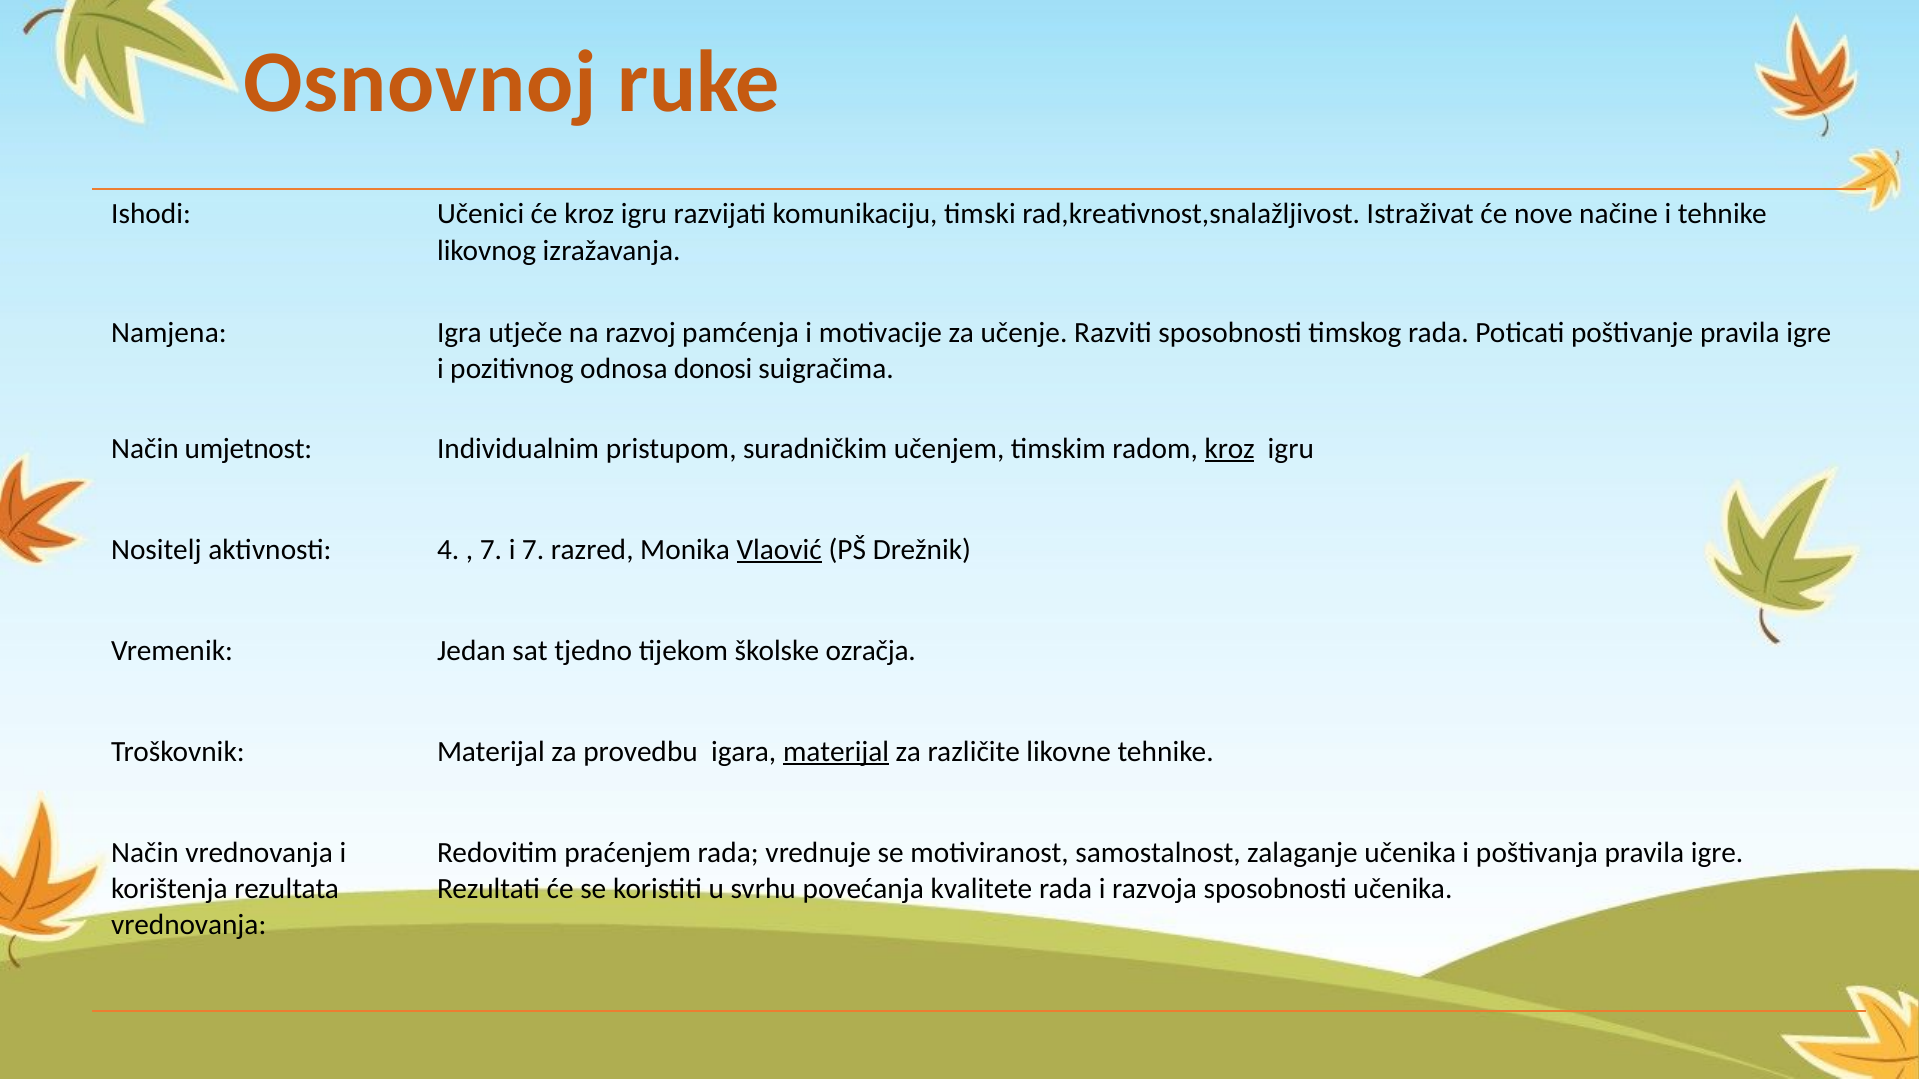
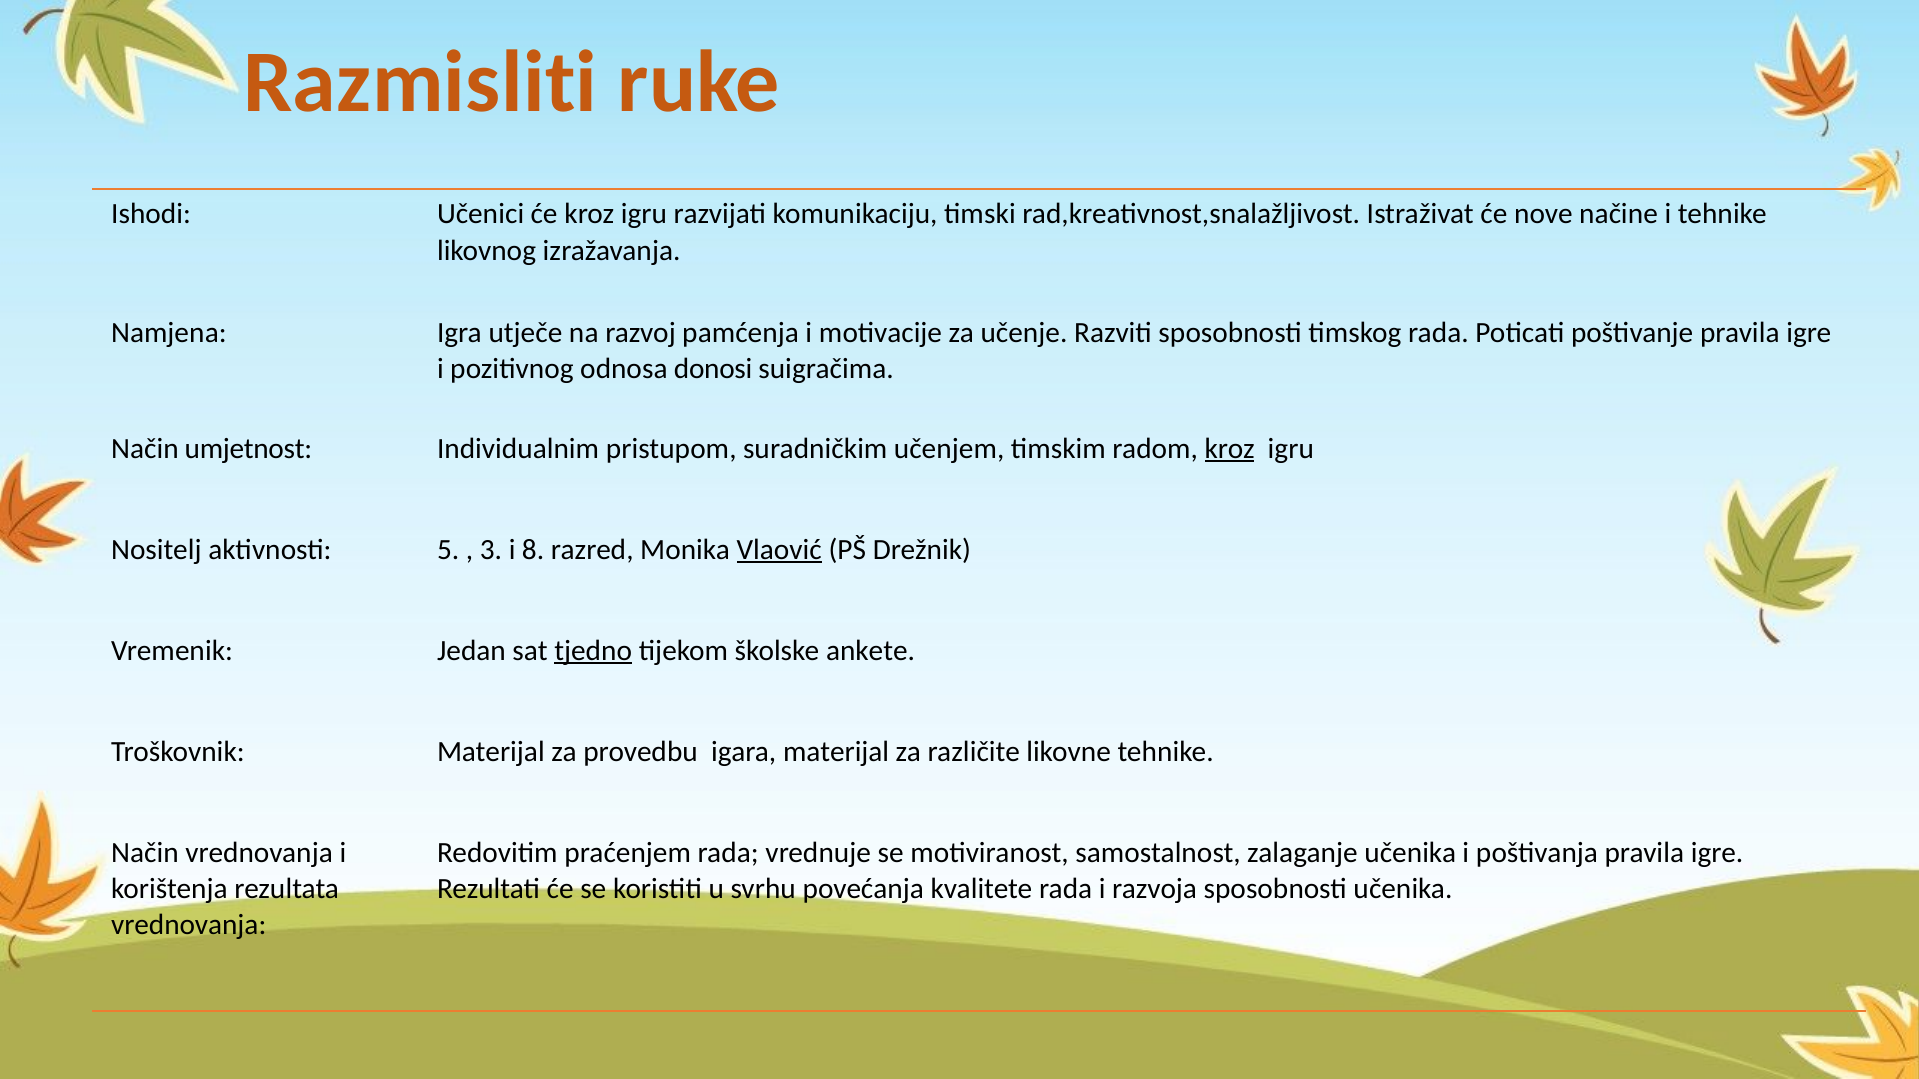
Osnovnoj: Osnovnoj -> Razmisliti (420, 82)
4: 4 -> 5 (448, 550)
7: 7 -> 3 (491, 550)
i 7: 7 -> 8 (533, 550)
tjedno underline: none -> present (593, 651)
ozračja: ozračja -> ankete (871, 651)
materijal underline: present -> none (836, 752)
